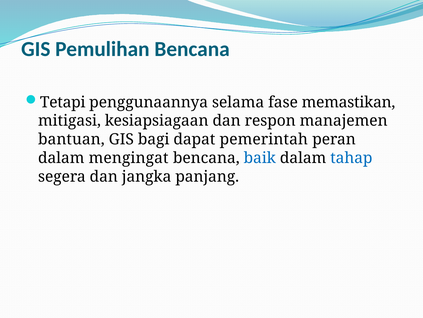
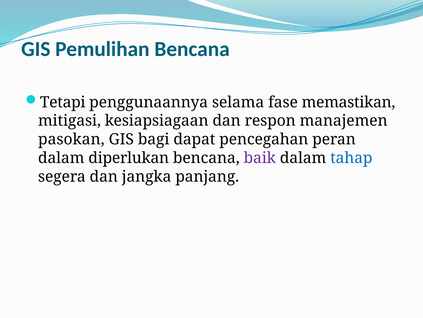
bantuan: bantuan -> pasokan (71, 139)
pemerintah: pemerintah -> pencegahan (264, 139)
mengingat: mengingat -> diperlukan (129, 158)
baik colour: blue -> purple (260, 158)
